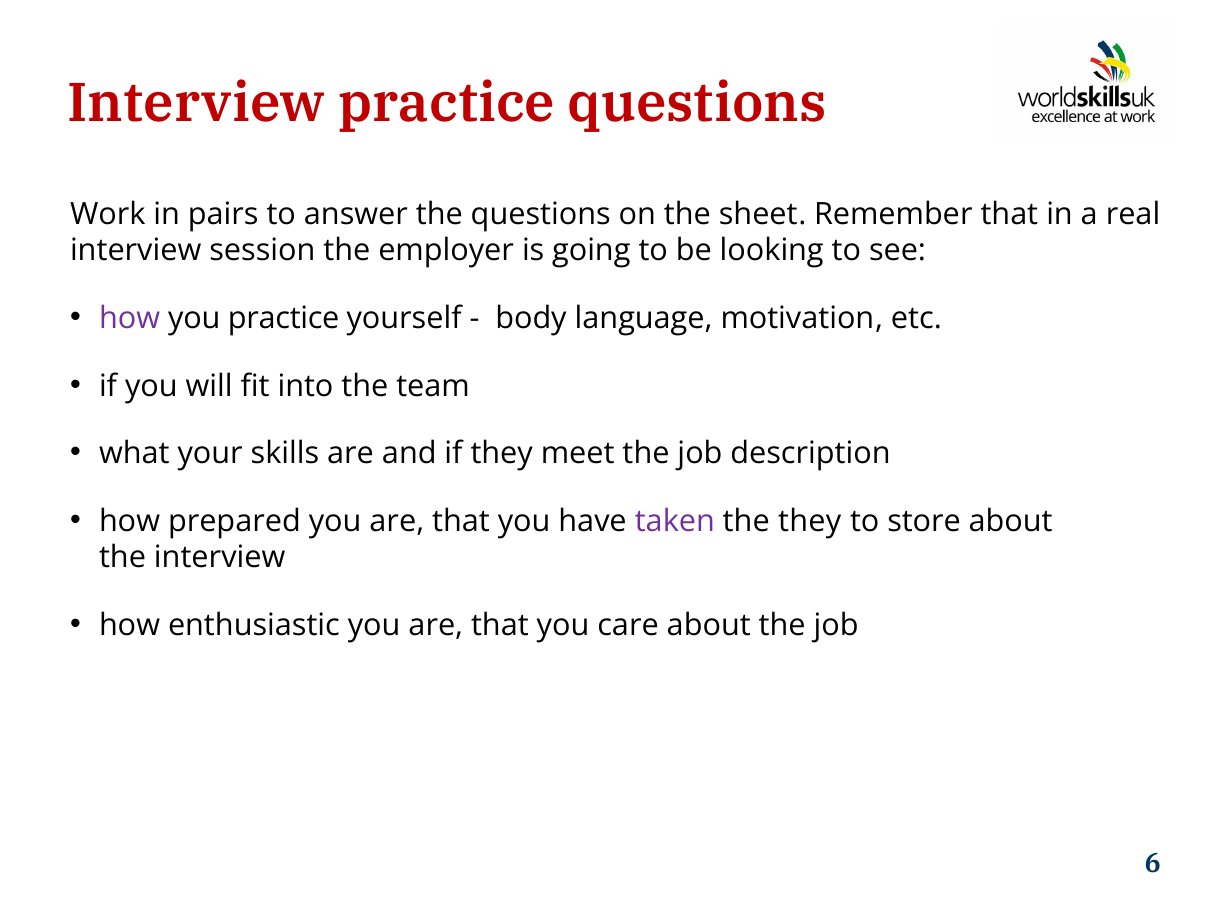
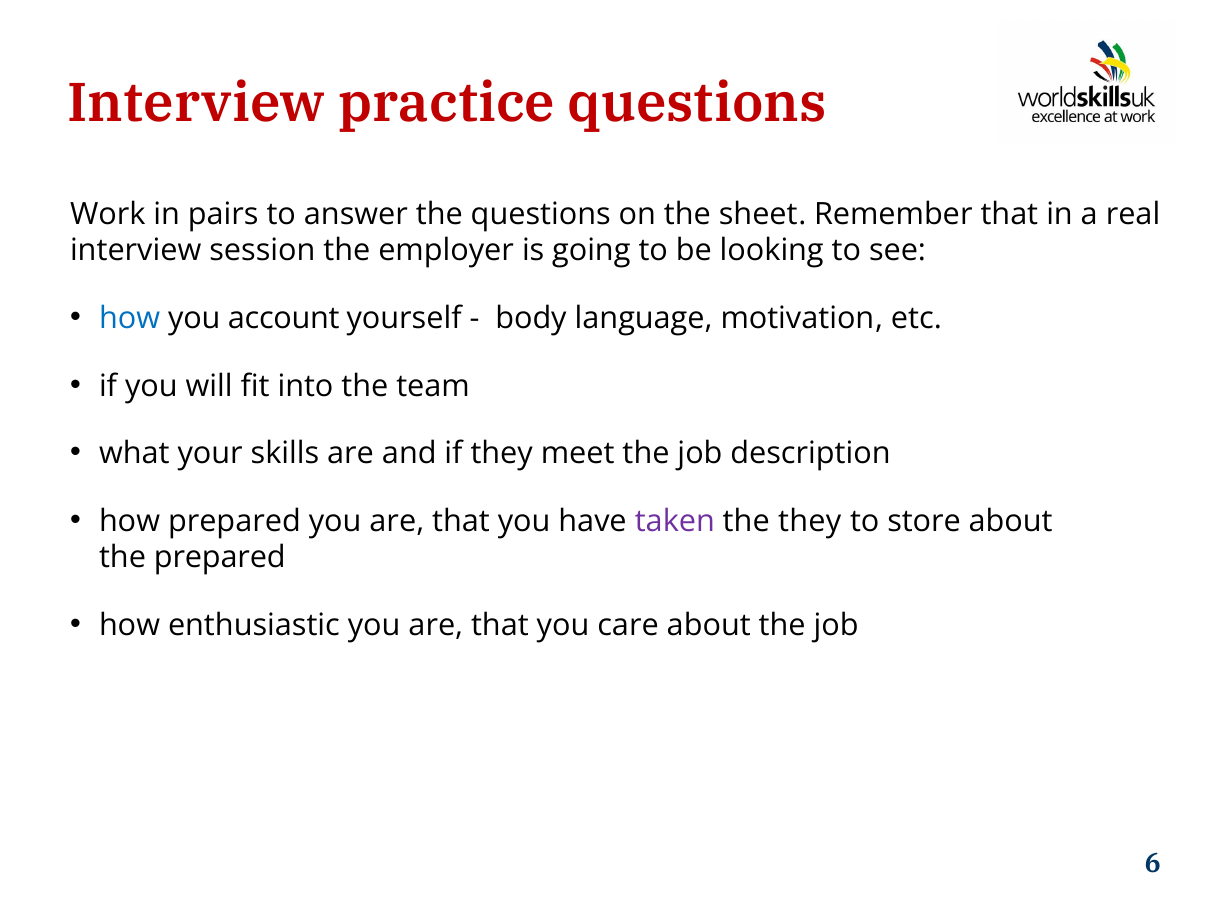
how colour: purple -> blue (130, 318)
you practice: practice -> account (284, 318)
the interview: interview -> prepared (220, 558)
